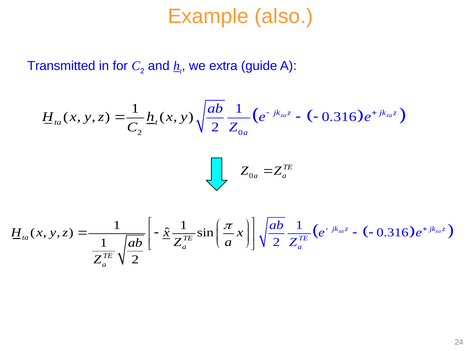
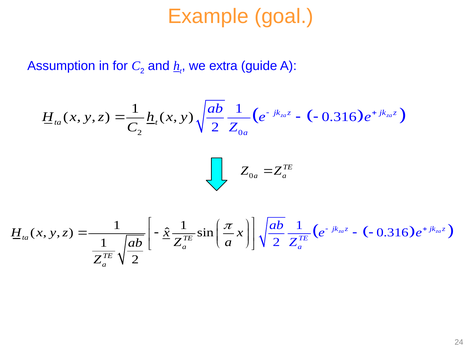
also: also -> goal (284, 16)
Transmitted: Transmitted -> Assumption (61, 66)
